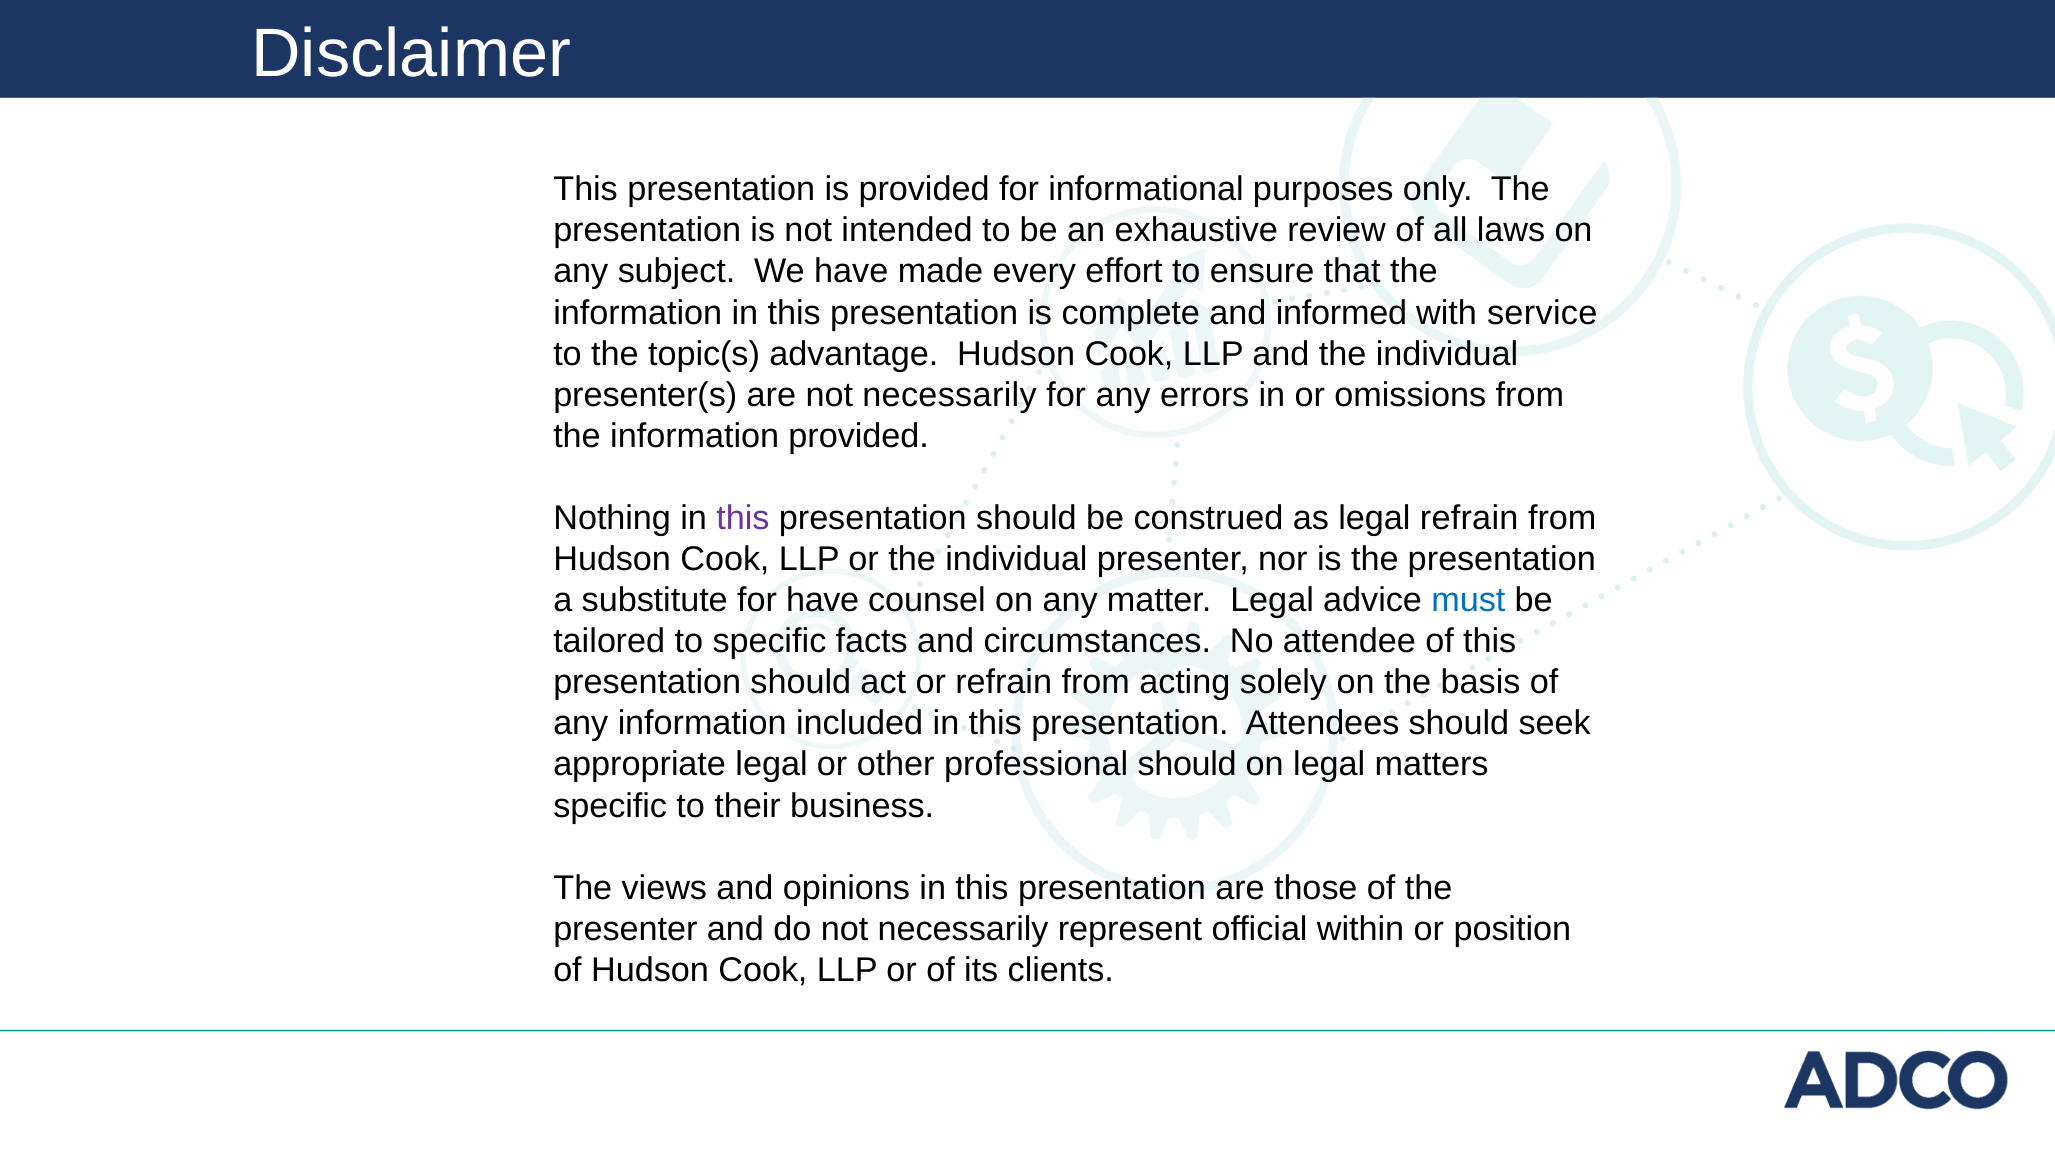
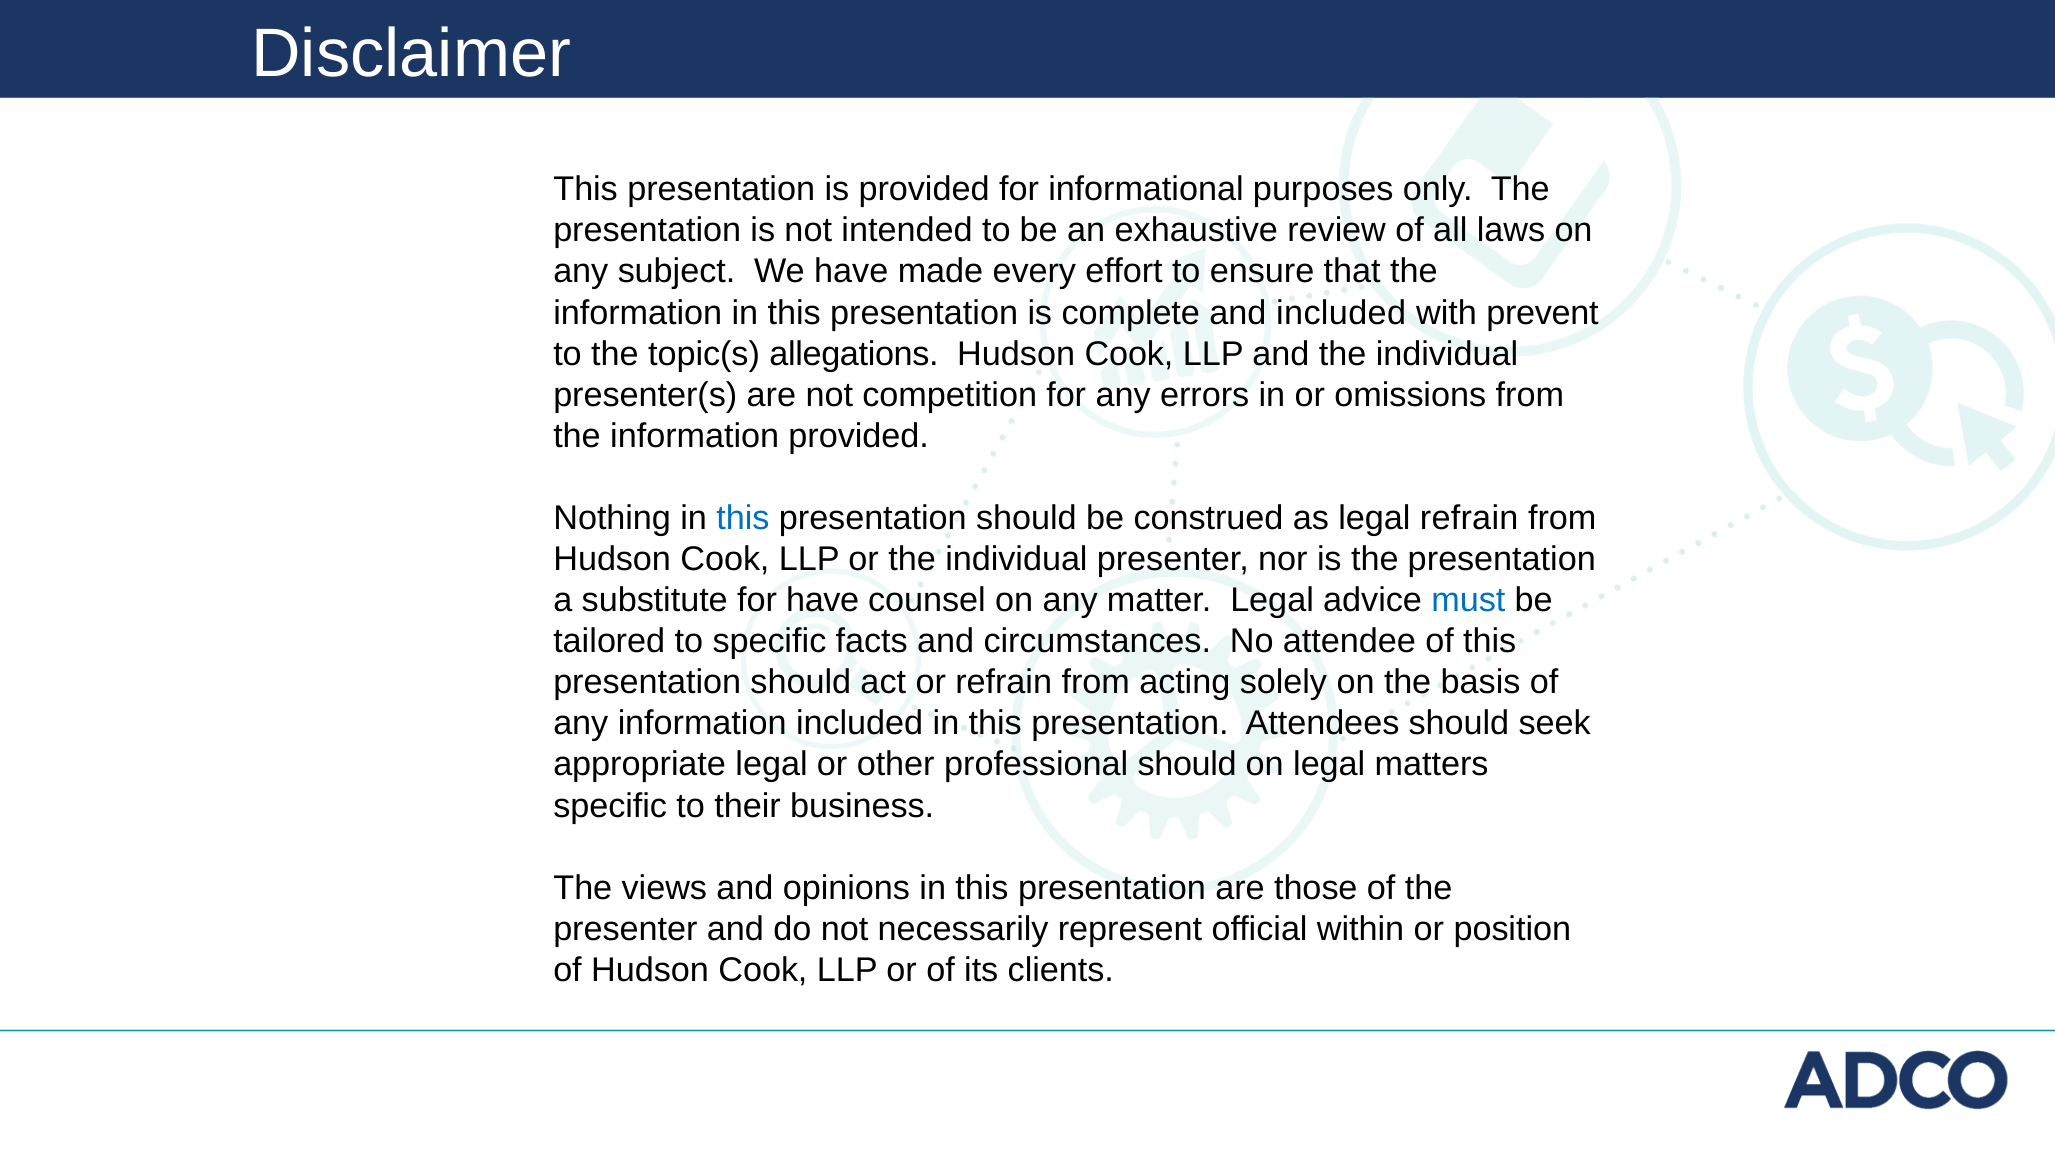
and informed: informed -> included (1341, 313)
service: service -> prevent (1543, 313)
advantage: advantage -> allegations (854, 354)
are not necessarily: necessarily -> competition (950, 395)
this colour: purple -> blue (743, 518)
